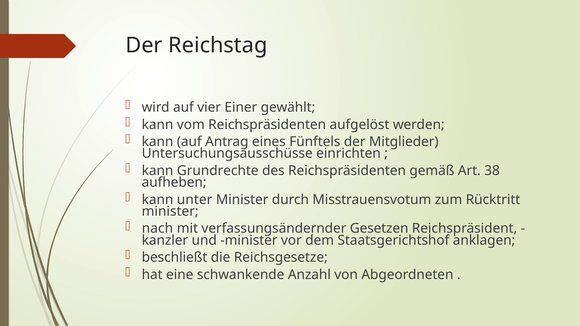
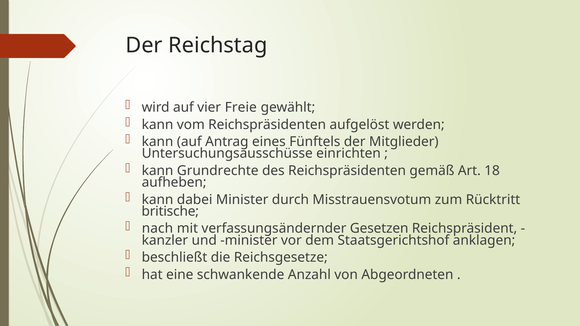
Einer: Einer -> Freie (241, 108)
38: 38 -> 18 (492, 171)
unter: unter -> dabei (195, 200)
minister: minister -> britische (170, 211)
